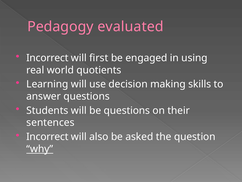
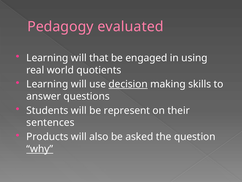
Incorrect: Incorrect -> Learning (47, 58)
first: first -> that (99, 58)
decision underline: none -> present (128, 84)
be questions: questions -> represent (127, 110)
Incorrect: Incorrect -> Products (47, 136)
